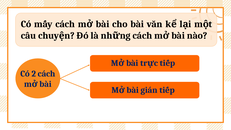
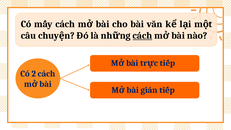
cách underline: none -> present (142, 36)
